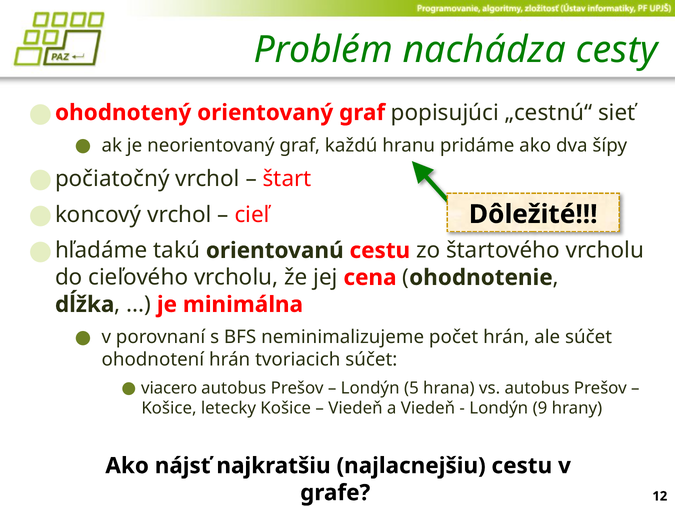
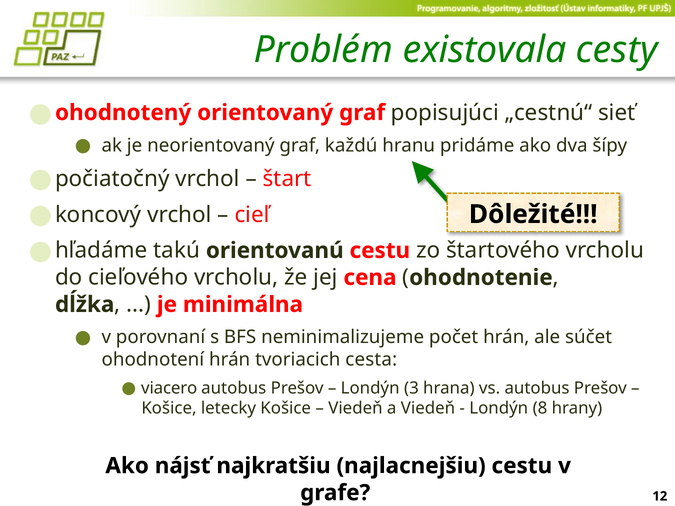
nachádza: nachádza -> existovala (484, 50)
tvoriacich súčet: súčet -> cesta (371, 360)
5: 5 -> 3 (411, 388)
9: 9 -> 8 (540, 409)
